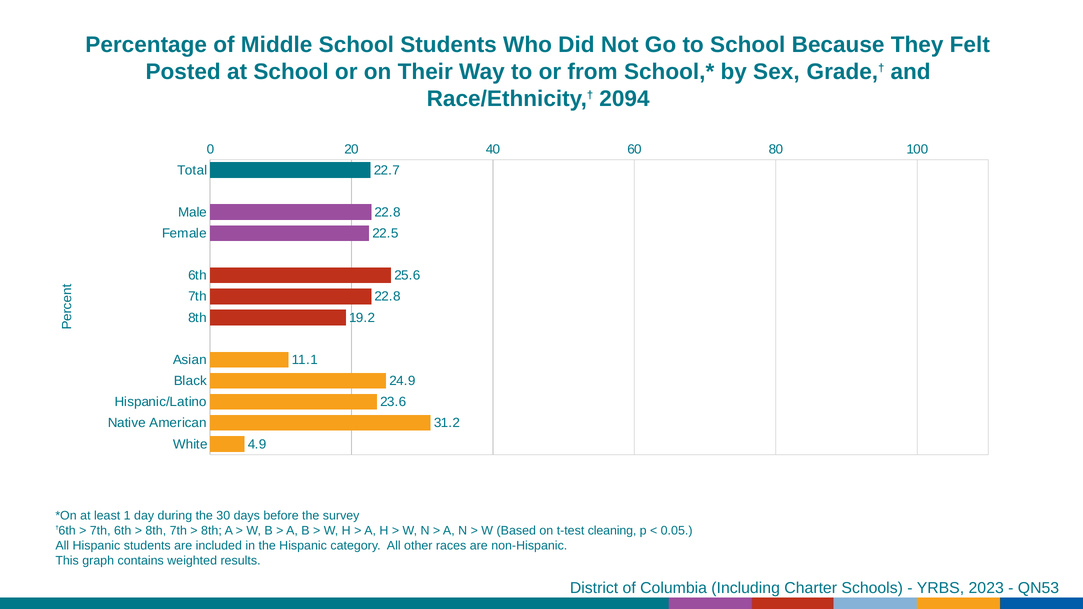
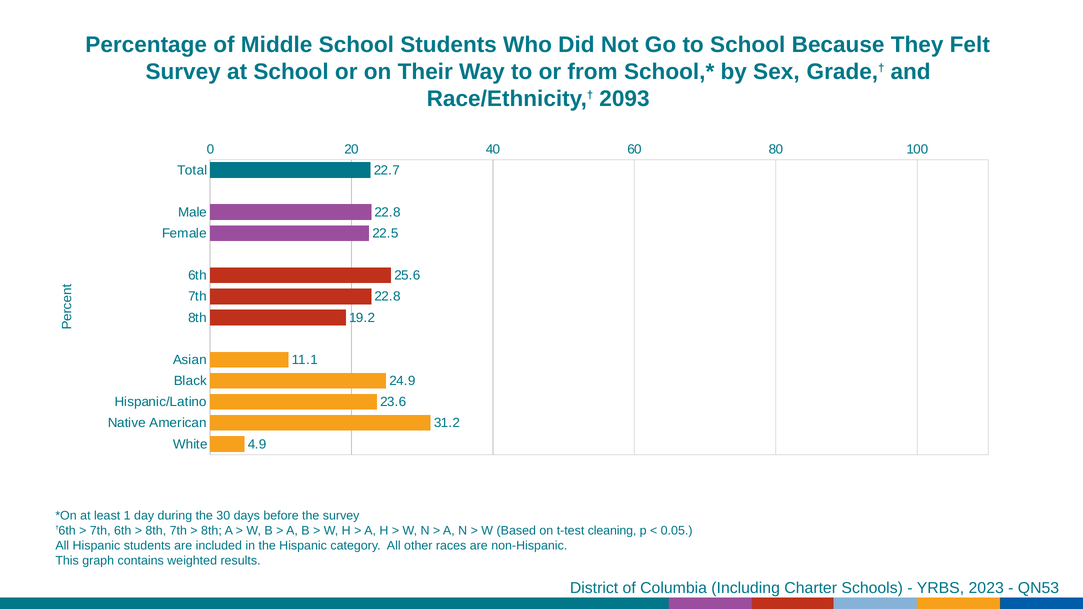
Posted: Posted -> Survey (183, 72)
2094: 2094 -> 2093 (624, 99)
